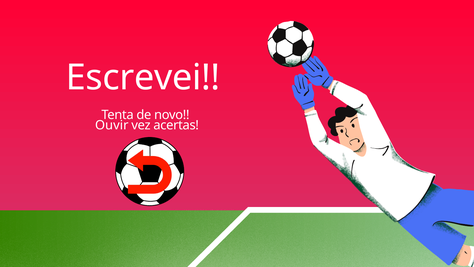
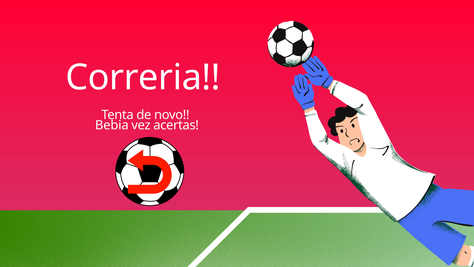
Escrevei: Escrevei -> Correria (143, 77)
Ouvir: Ouvir -> Bebia (112, 125)
